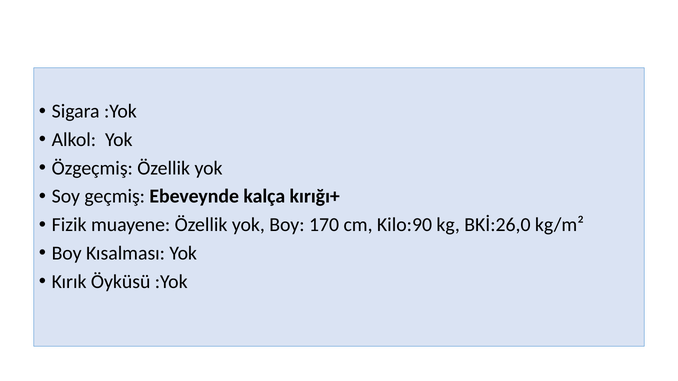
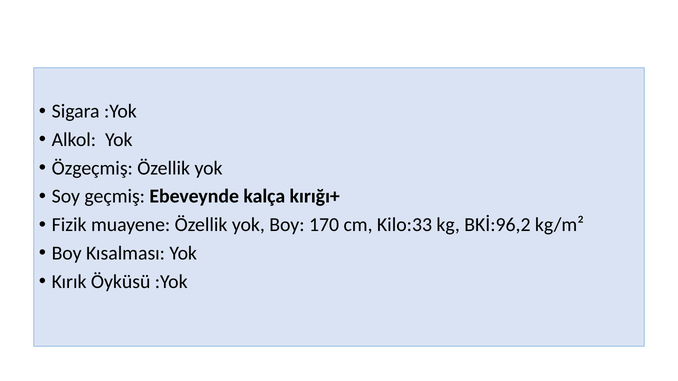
Kilo:90: Kilo:90 -> Kilo:33 (404, 225)
BKİ:26,0: BKİ:26,0 -> BKİ:96,2 (497, 225)
